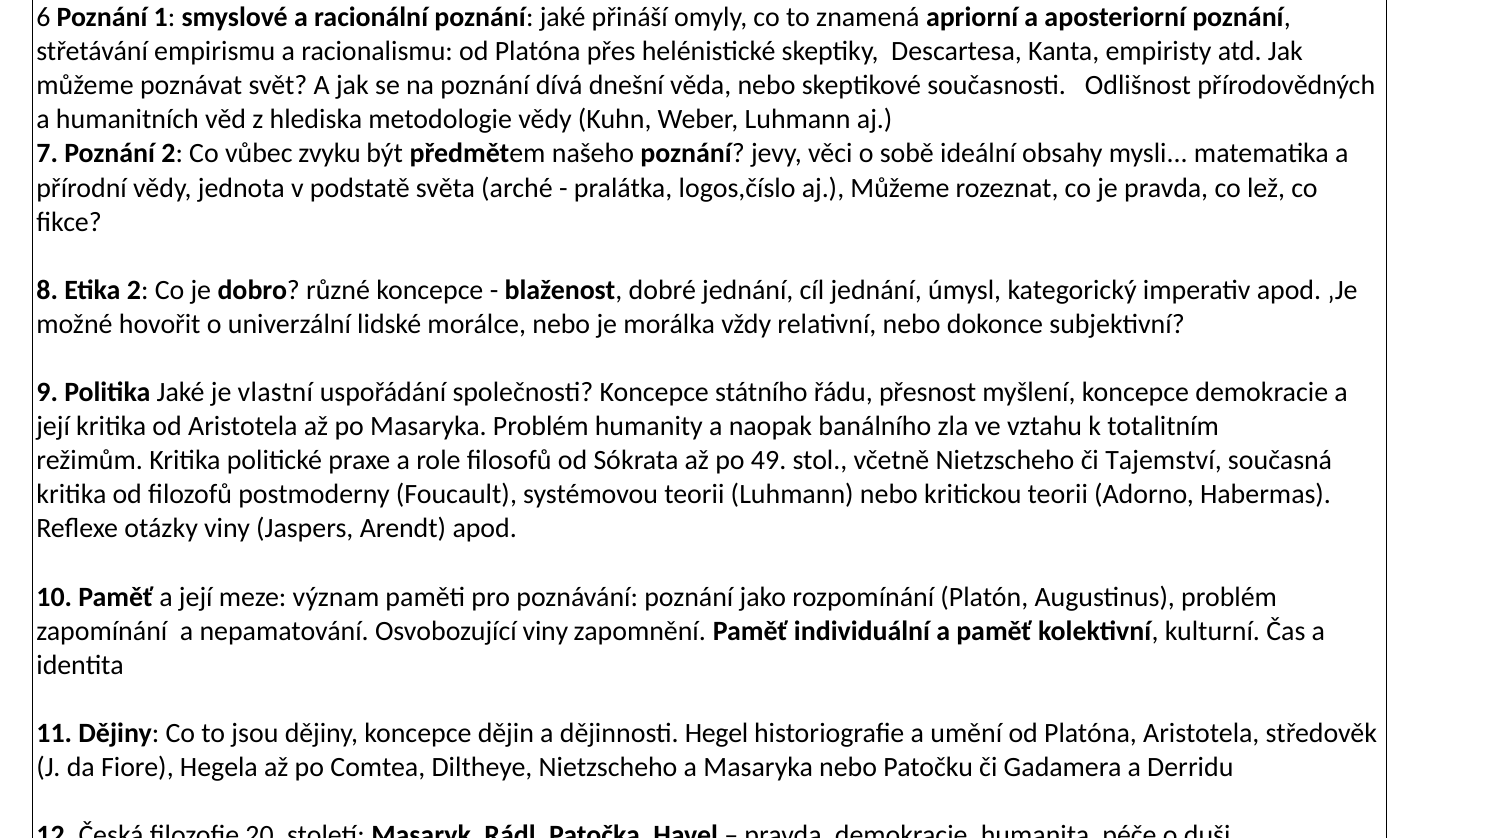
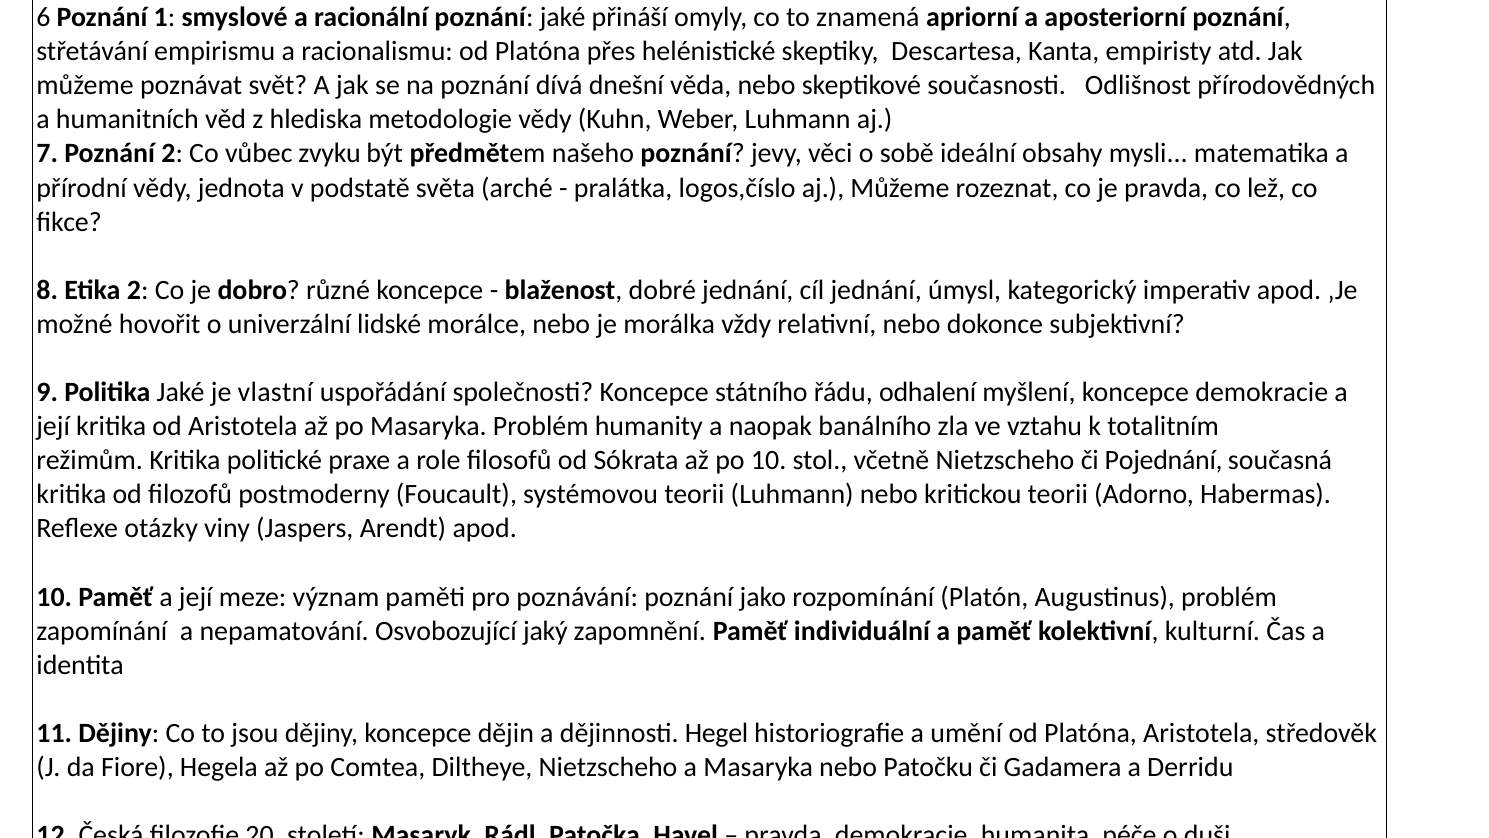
přesnost: přesnost -> odhalení (928, 392)
po 49: 49 -> 10 (769, 460)
Tajemství: Tajemství -> Pojednání (1164, 460)
Osvobozující viny: viny -> jaký (545, 631)
